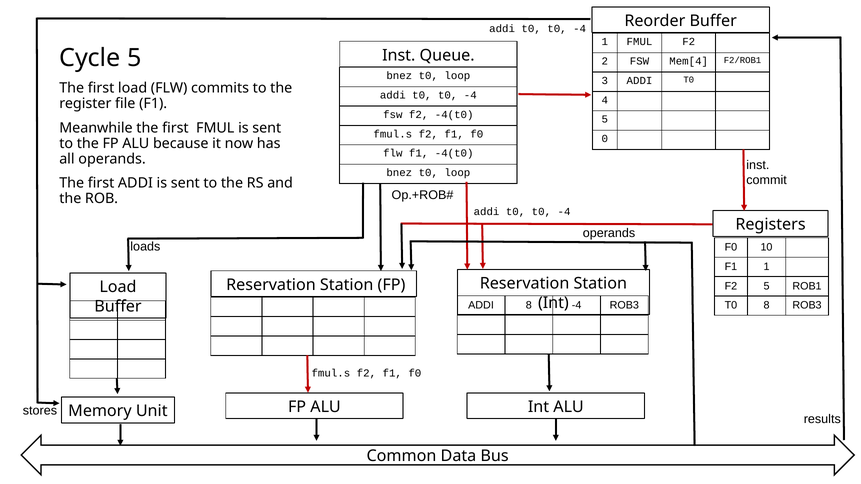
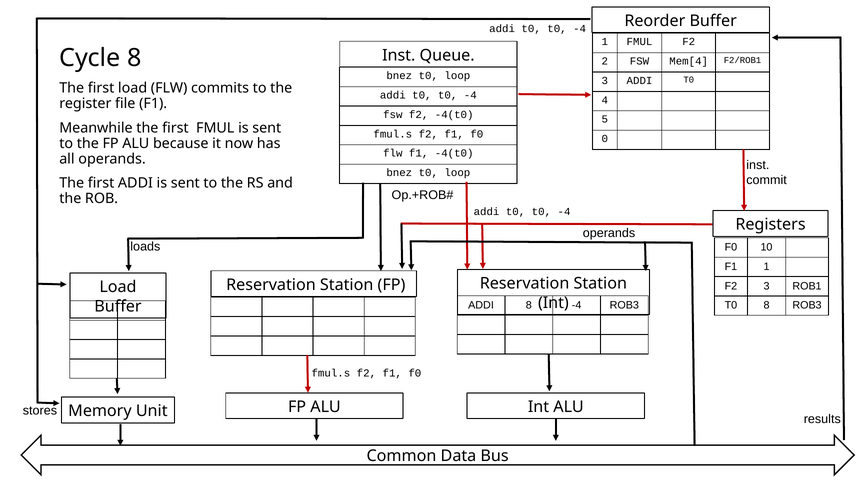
Cycle 5: 5 -> 8 (134, 58)
F2 5: 5 -> 3 (767, 286)
